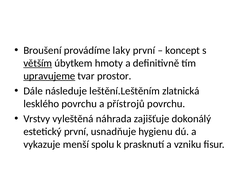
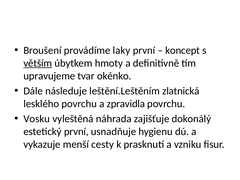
upravujeme underline: present -> none (49, 76)
prostor: prostor -> okénko (114, 76)
přístrojů: přístrojů -> zpravidla (126, 104)
Vrstvy: Vrstvy -> Vosku (37, 119)
spolu: spolu -> cesty (103, 144)
